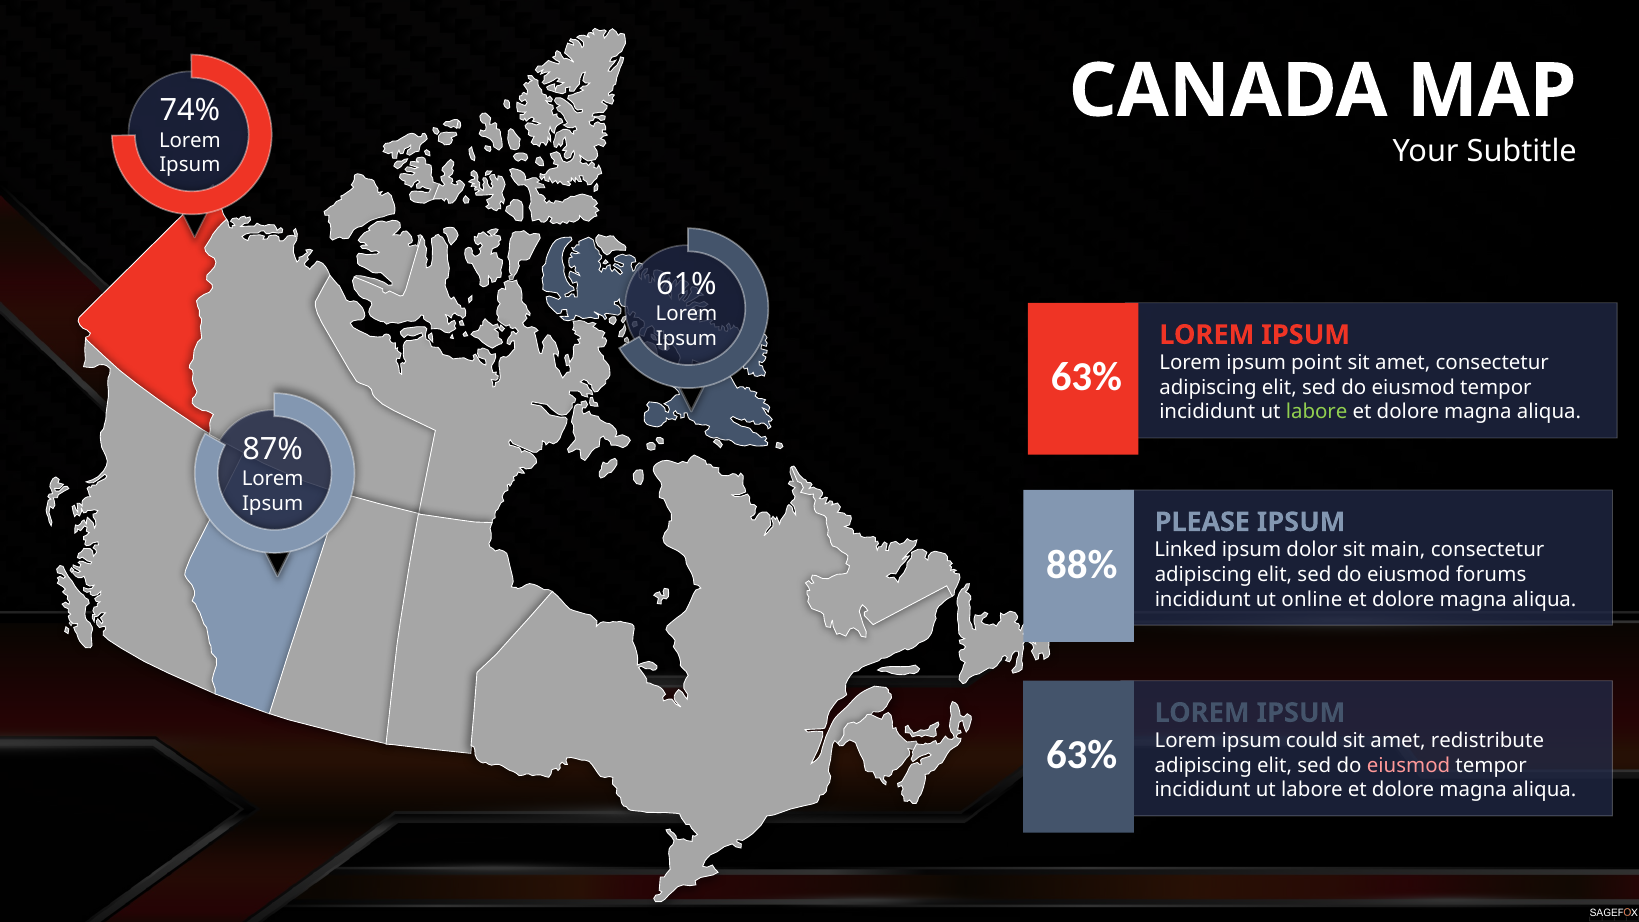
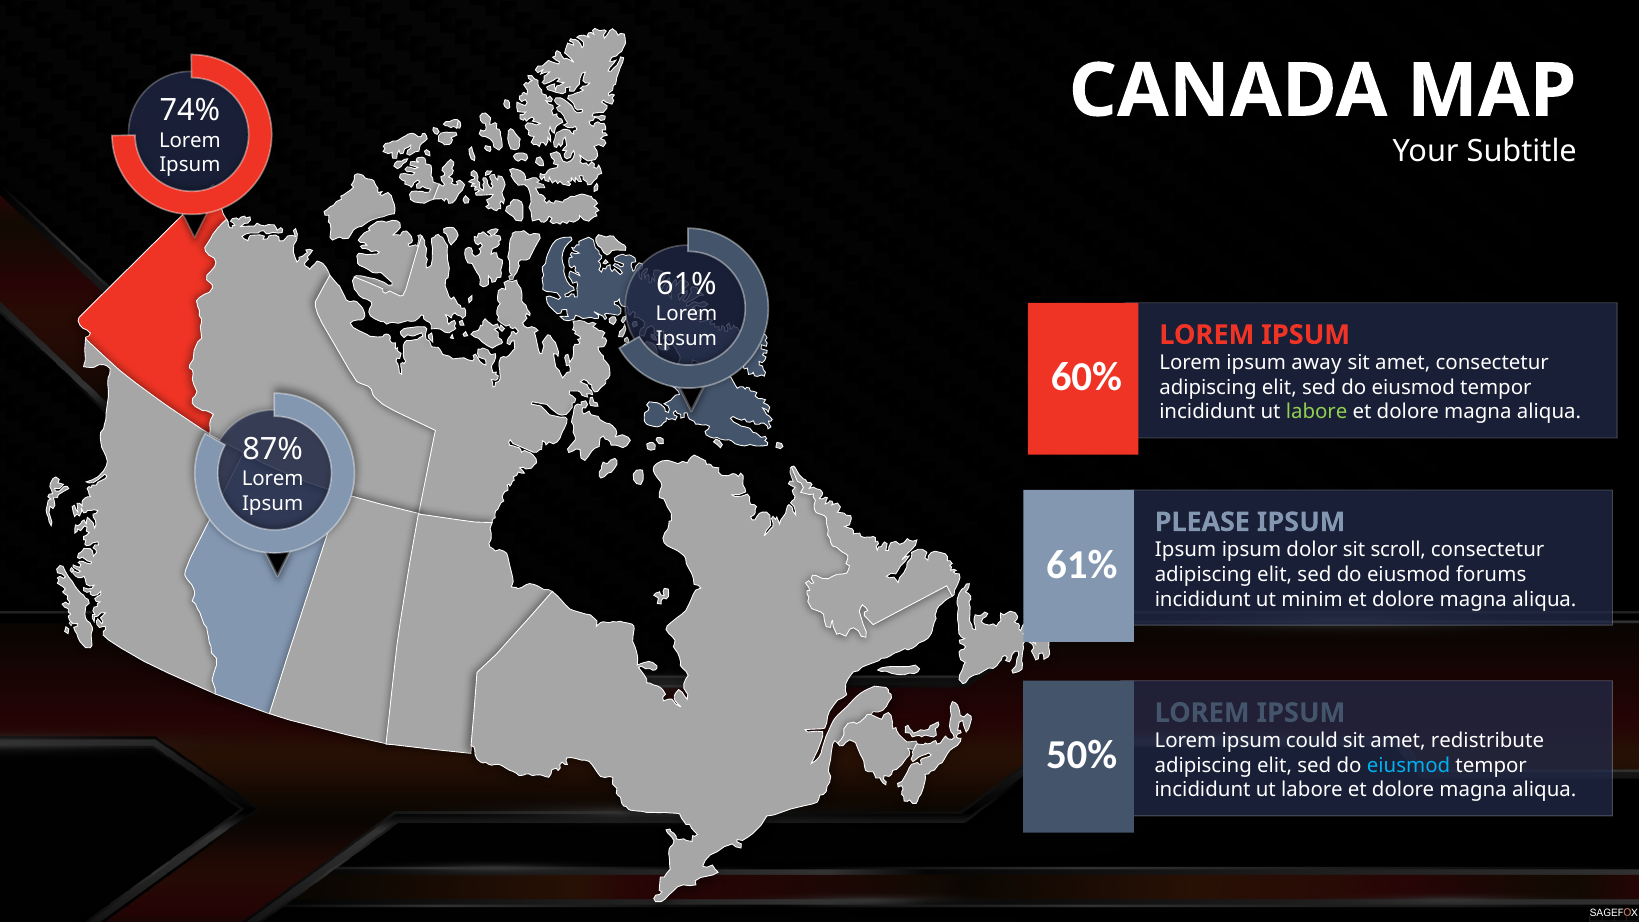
point: point -> away (1316, 363)
63%: 63% -> 60% (1086, 377)
Linked: Linked -> Ipsum (1186, 550)
main: main -> scroll (1398, 550)
88%: 88% -> 61% (1082, 565)
online: online -> minim (1312, 599)
63%: 63% -> 50% (1082, 755)
eiusmod colour: pink -> light blue (1409, 766)
